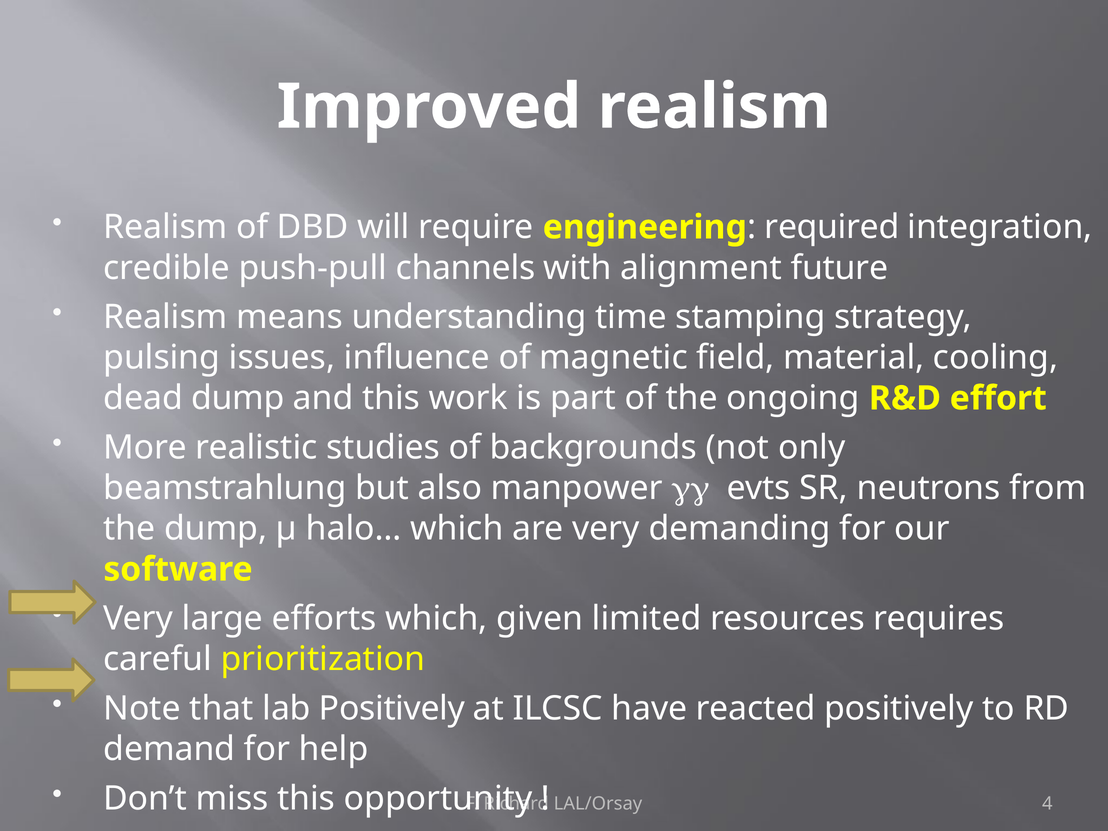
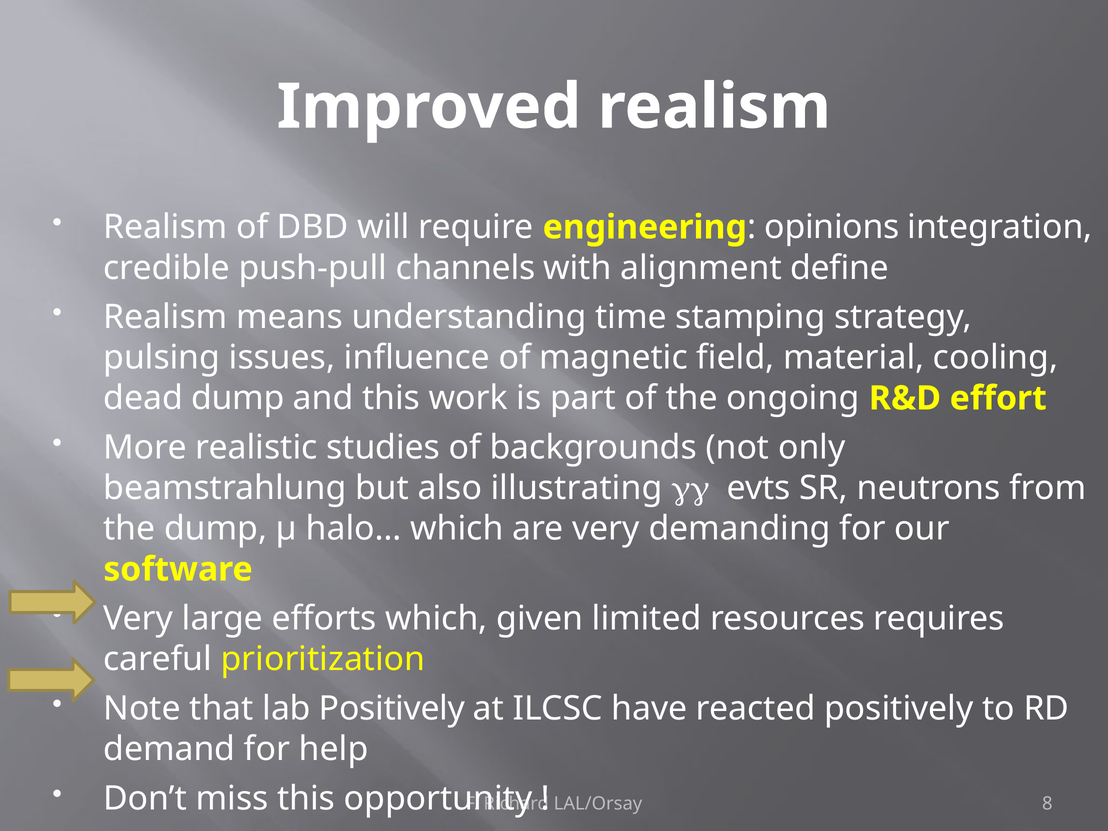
required: required -> opinions (832, 227)
future: future -> define (839, 268)
manpower: manpower -> illustrating (577, 488)
4: 4 -> 8 (1047, 803)
